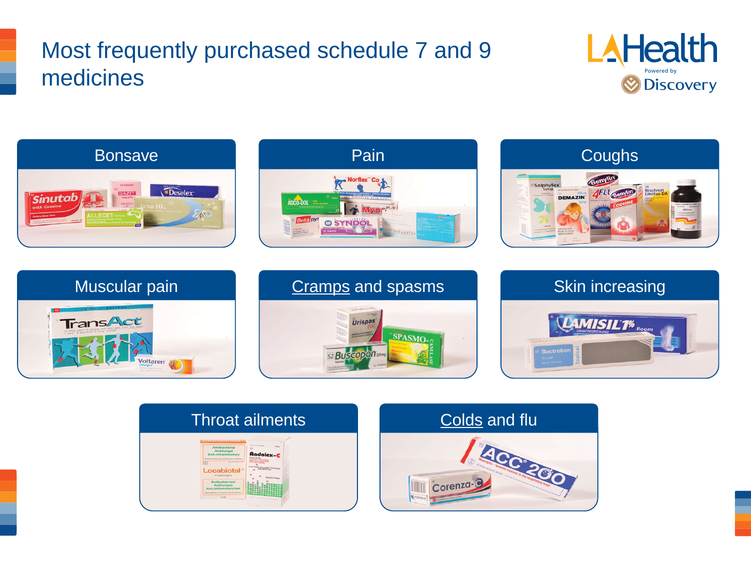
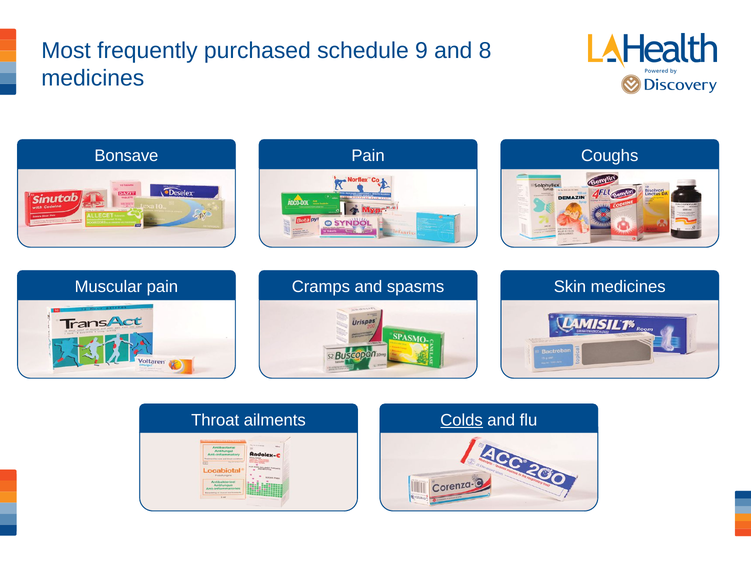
7: 7 -> 9 (421, 51)
9: 9 -> 8 (485, 51)
Cramps underline: present -> none (321, 287)
Skin increasing: increasing -> medicines (628, 287)
